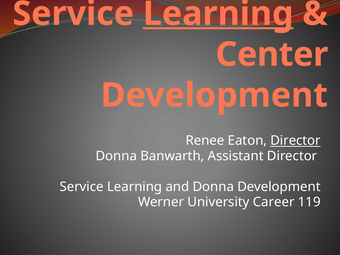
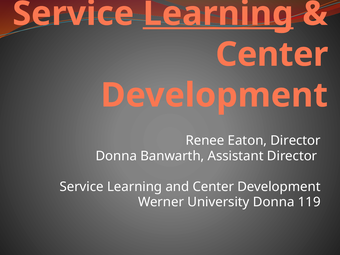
Director underline: present -> none (295, 141)
and Donna: Donna -> Center (213, 187)
University Career: Career -> Donna (274, 202)
